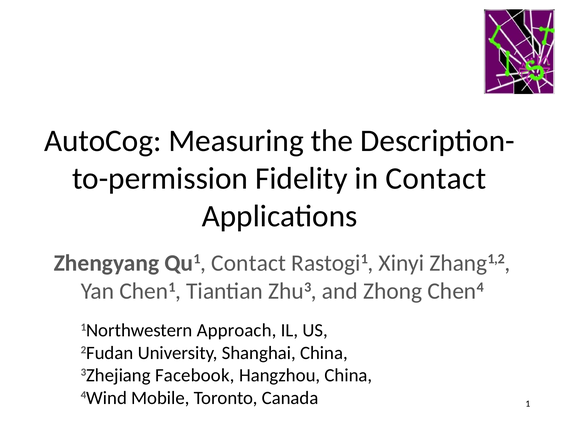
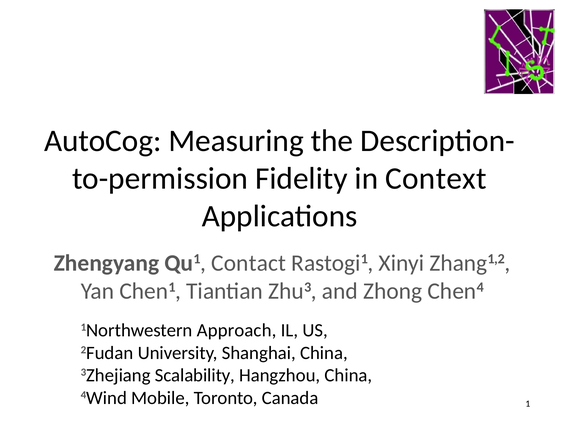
in Contact: Contact -> Context (436, 178)
Facebook: Facebook -> Scalability (195, 375)
